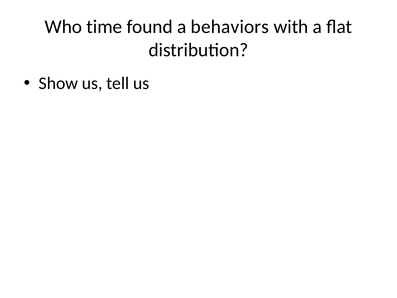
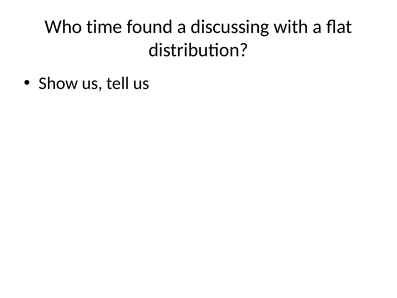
behaviors: behaviors -> discussing (230, 27)
